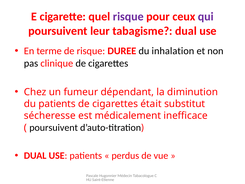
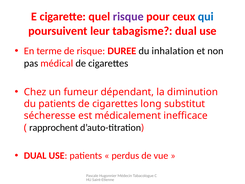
qui colour: purple -> blue (206, 17)
clinique: clinique -> médical (57, 63)
était: était -> long (151, 104)
poursuivent: poursuivent -> rapprochent (54, 127)
